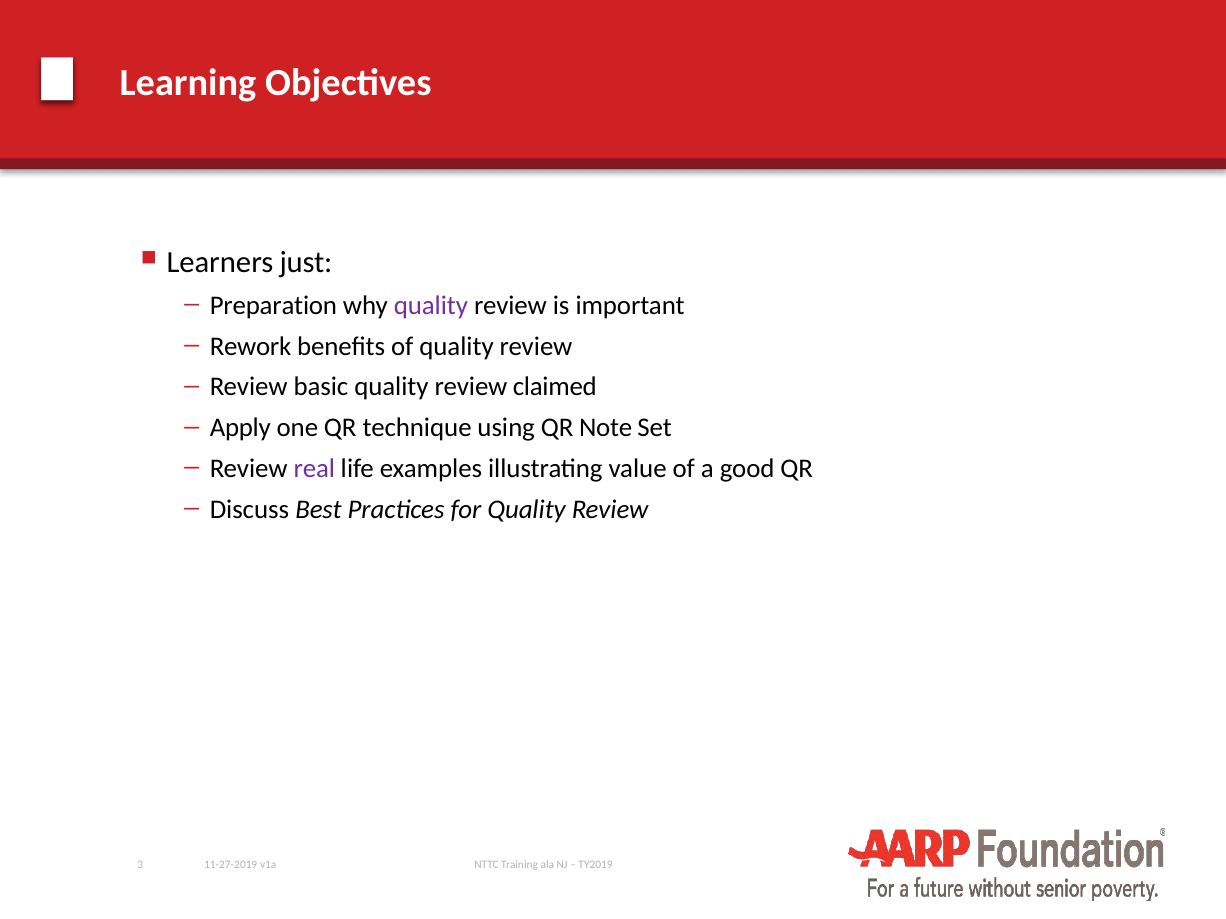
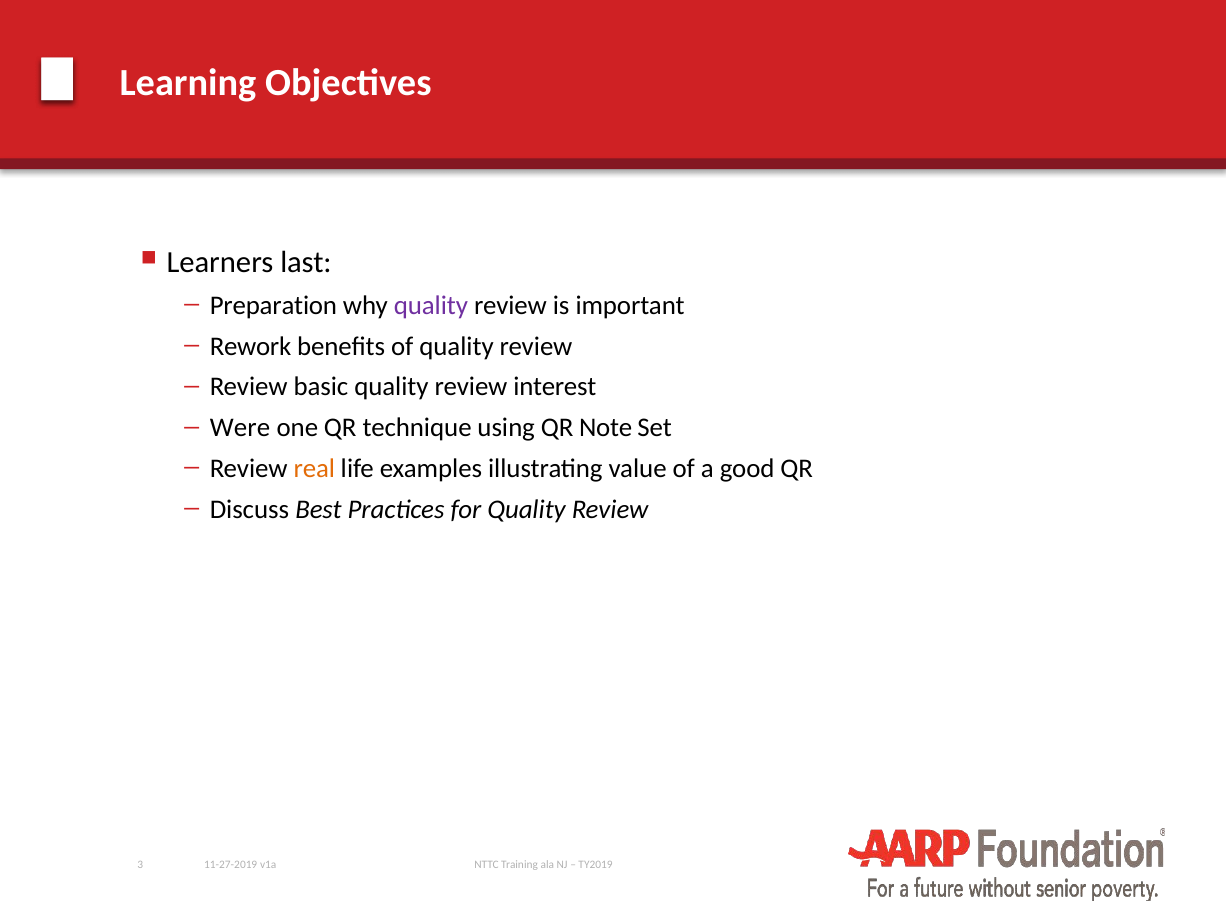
just: just -> last (306, 263)
claimed: claimed -> interest (555, 387)
Apply: Apply -> Were (240, 428)
real colour: purple -> orange (314, 469)
